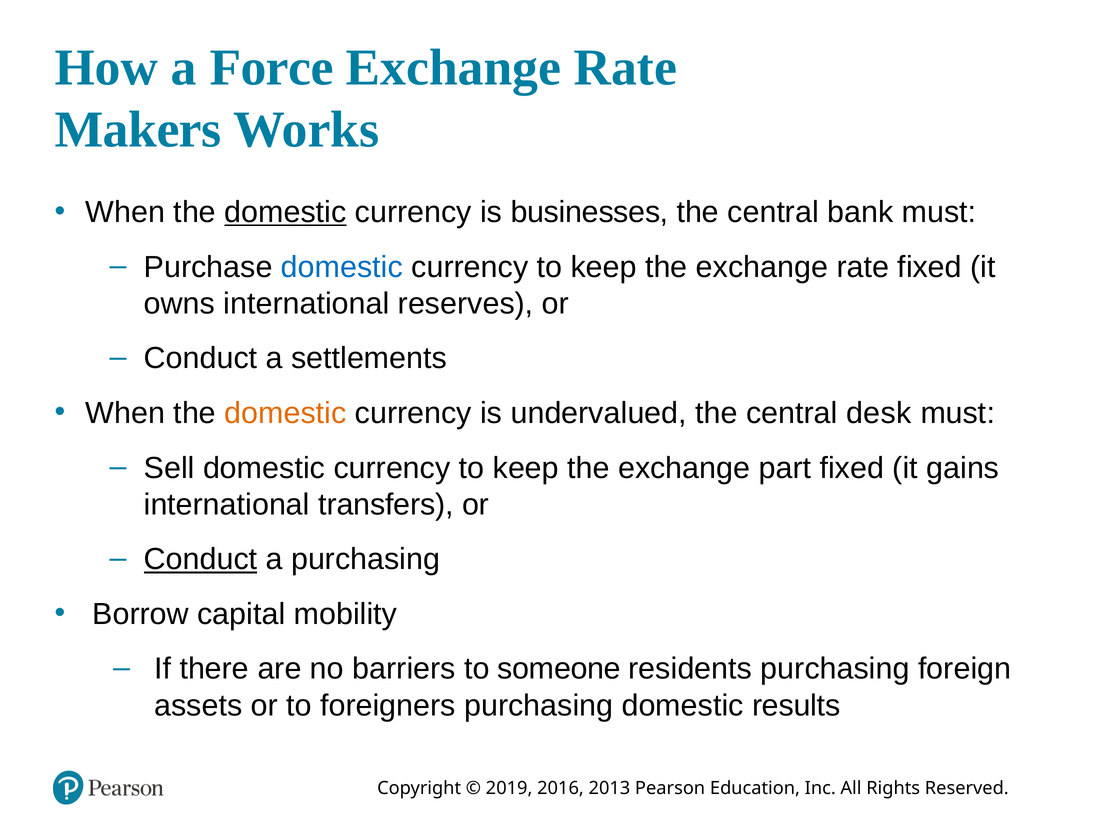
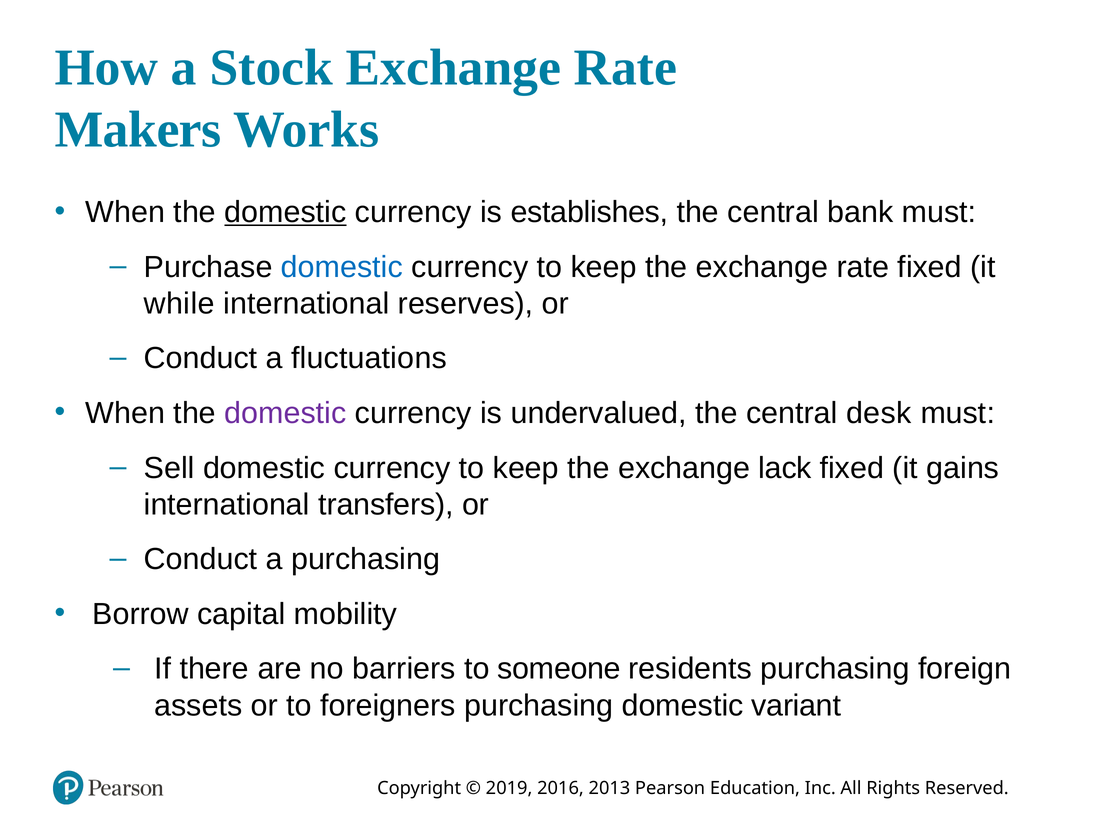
Force: Force -> Stock (271, 68)
businesses: businesses -> establishes (589, 212)
owns: owns -> while (179, 304)
settlements: settlements -> fluctuations (369, 358)
domestic colour: orange -> purple (285, 413)
part: part -> lack (785, 468)
Conduct underline: present -> none (201, 559)
results: results -> variant (796, 705)
